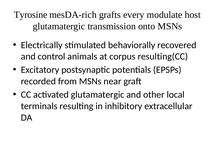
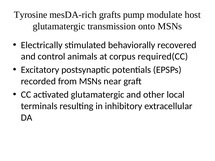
every: every -> pump (134, 15)
resulting(CC: resulting(CC -> required(CC (163, 57)
